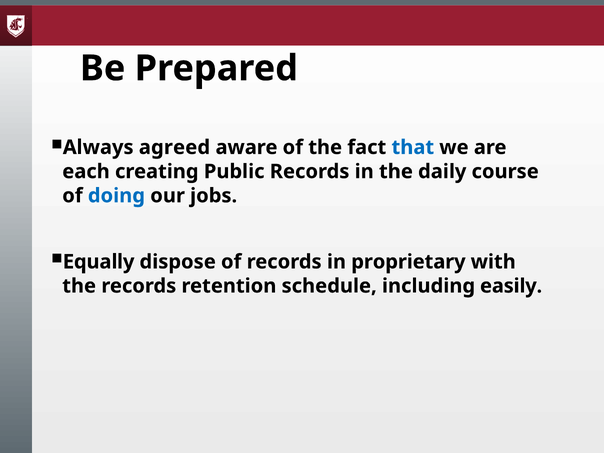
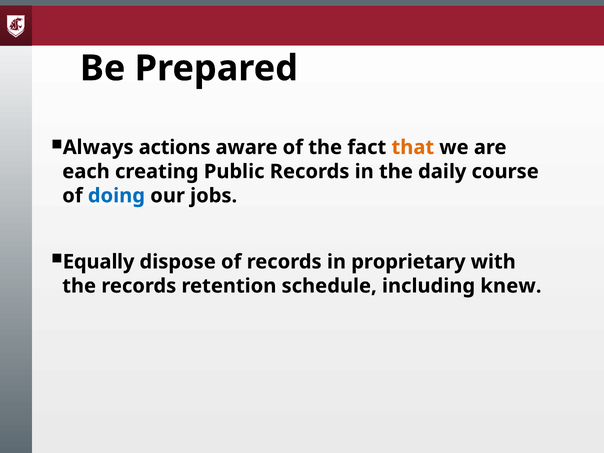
agreed: agreed -> actions (175, 147)
that colour: blue -> orange (413, 147)
easily: easily -> knew (511, 286)
